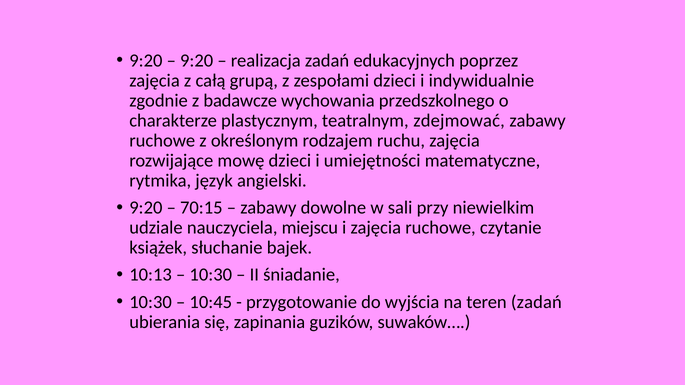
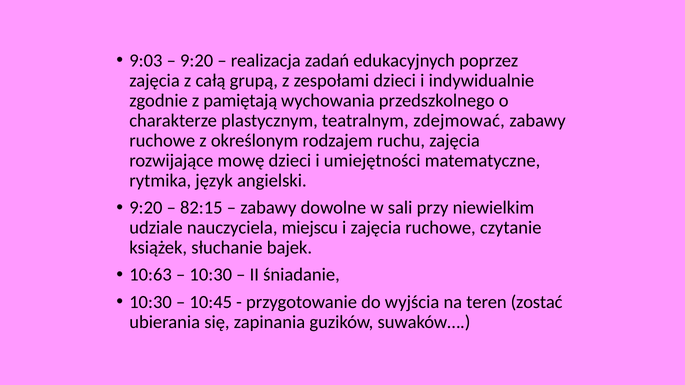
9:20: 9:20 -> 9:03 (146, 61)
badawcze: badawcze -> pamiętają (240, 101)
70:15: 70:15 -> 82:15 (201, 208)
10:13: 10:13 -> 10:63 (151, 275)
teren zadań: zadań -> zostać (537, 302)
